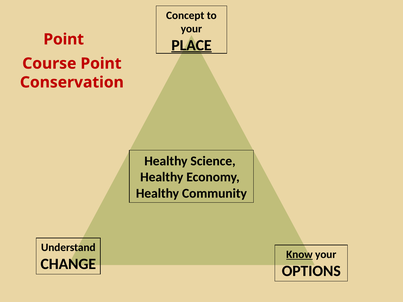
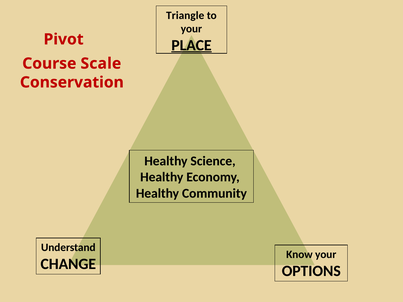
Concept: Concept -> Triangle (185, 15)
Point: Point -> Pivot (64, 39)
Course Point: Point -> Scale (101, 64)
Know underline: present -> none (299, 255)
